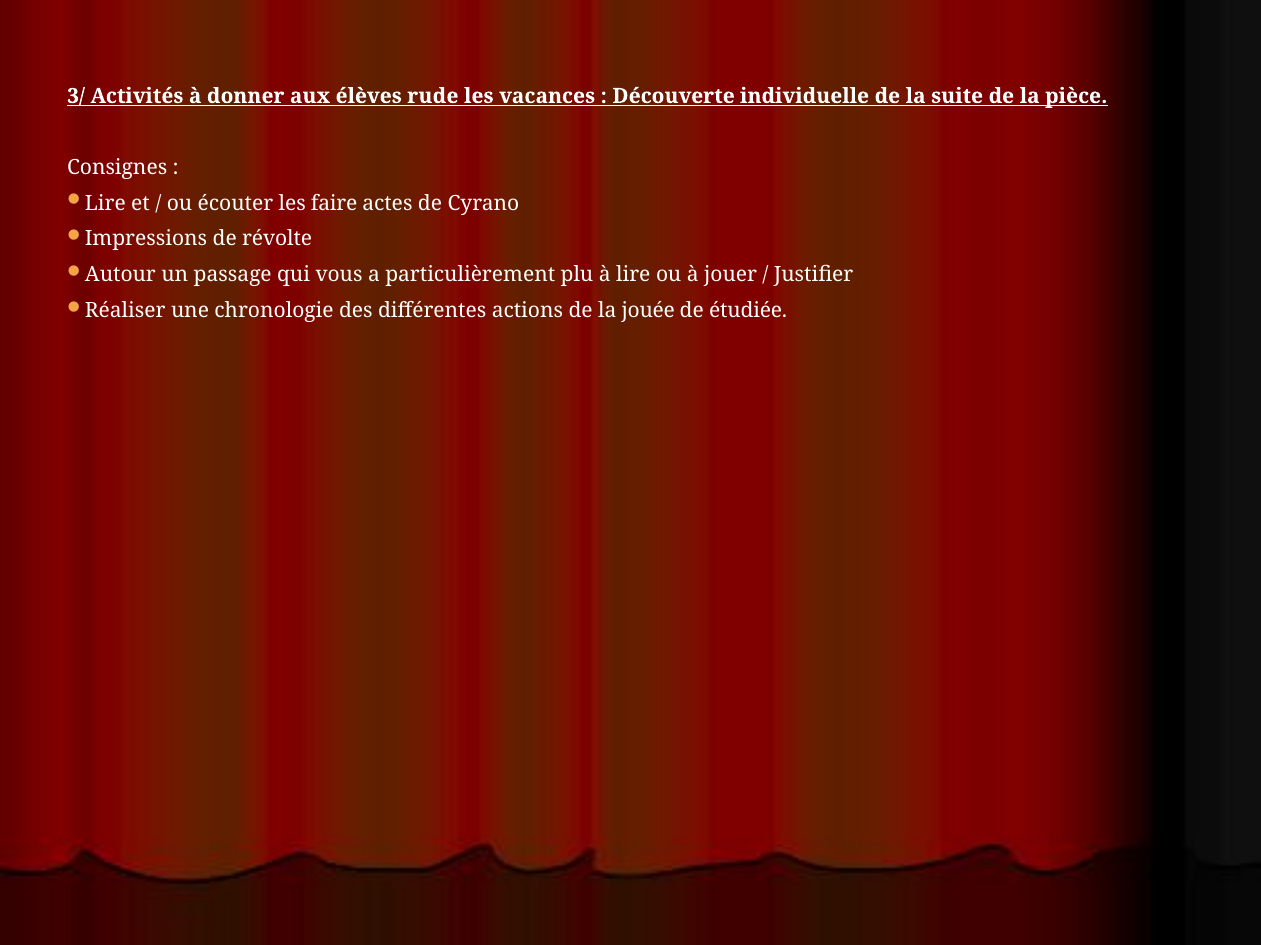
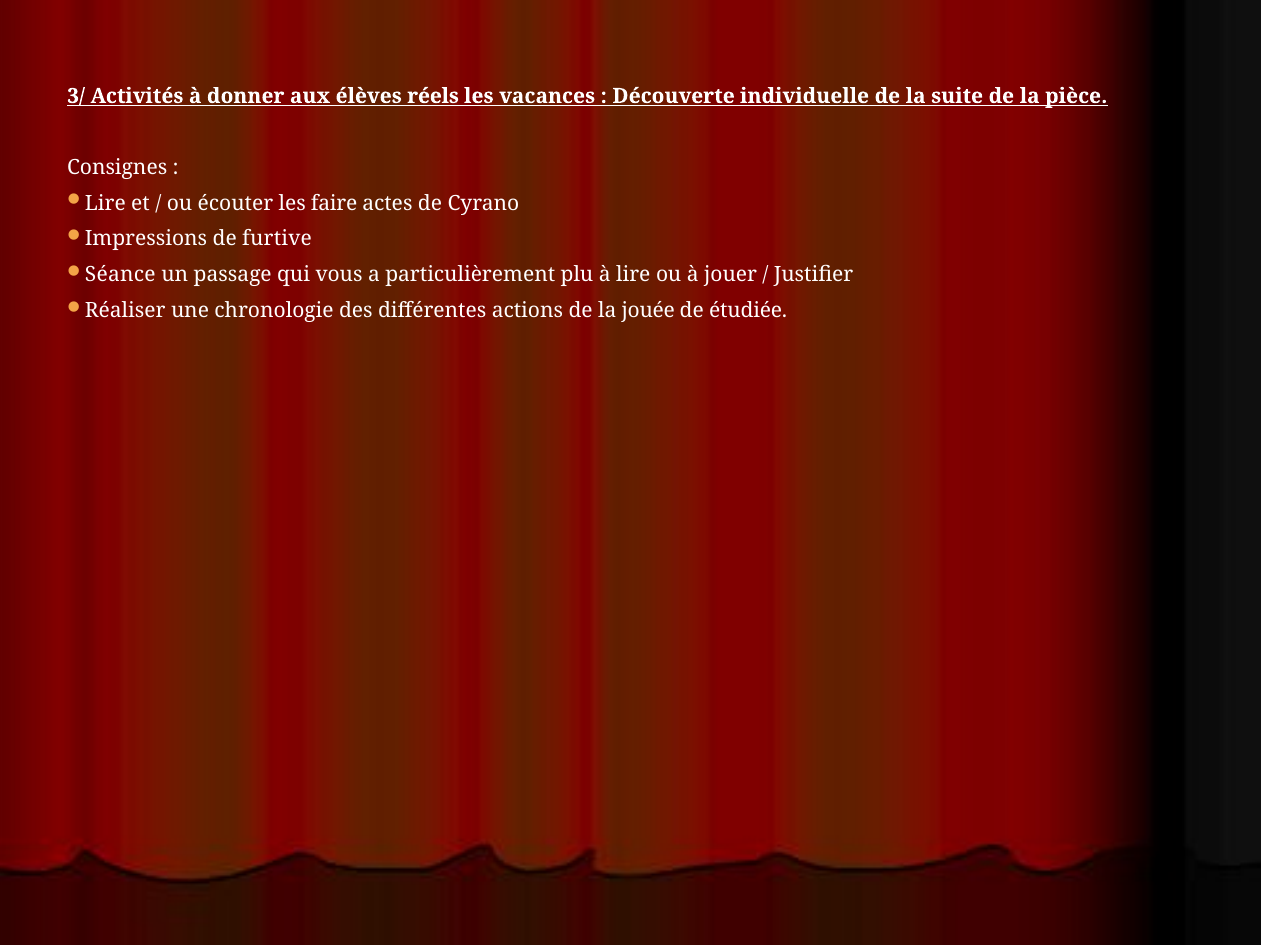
rude: rude -> réels (433, 96)
révolte: révolte -> furtive (277, 239)
Autour: Autour -> Séance (120, 275)
